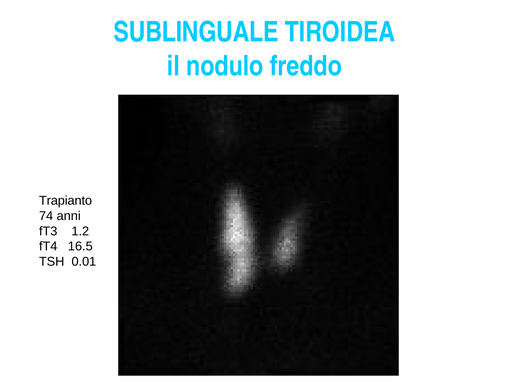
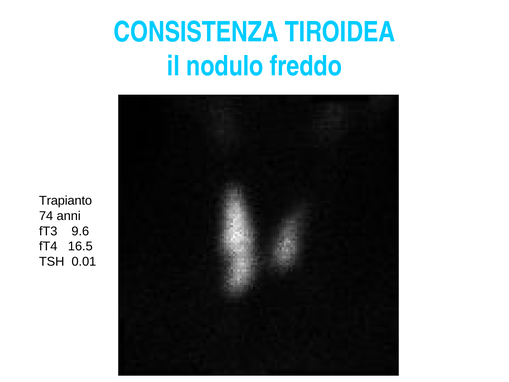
SUBLINGUALE: SUBLINGUALE -> CONSISTENZA (196, 32)
1.2: 1.2 -> 9.6 (80, 231)
